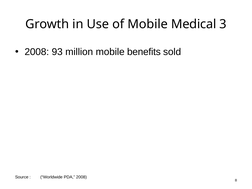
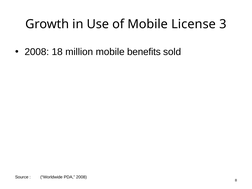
Medical: Medical -> License (194, 24)
93: 93 -> 18 (57, 52)
